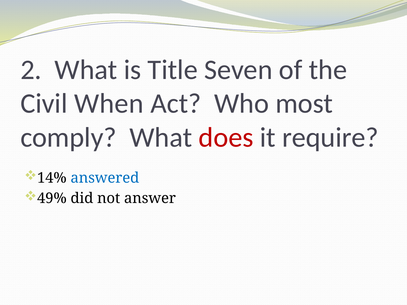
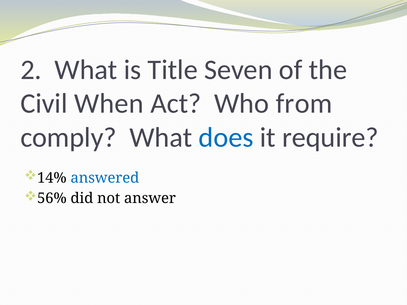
most: most -> from (304, 104)
does colour: red -> blue (226, 138)
49%: 49% -> 56% (52, 199)
